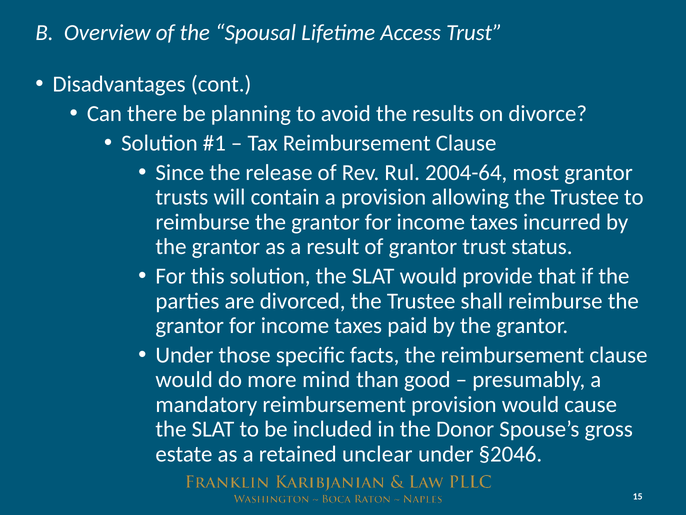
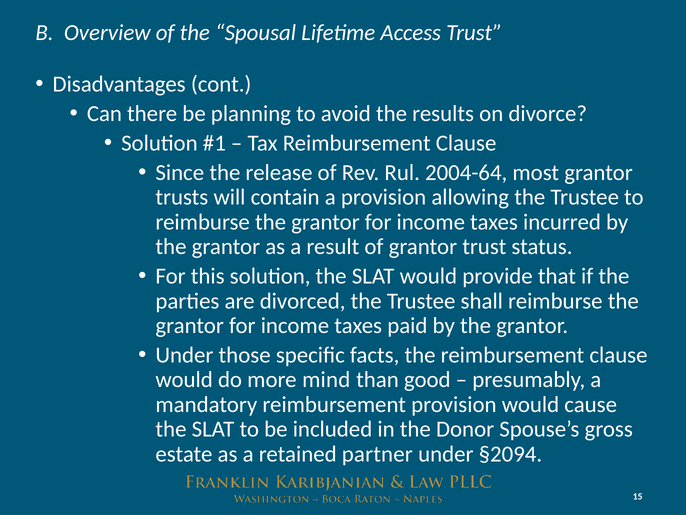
unclear: unclear -> partner (377, 454)
§2046: §2046 -> §2094 (510, 454)
